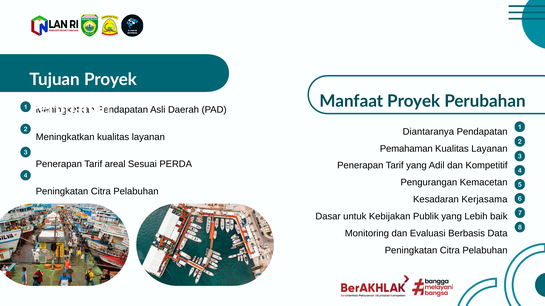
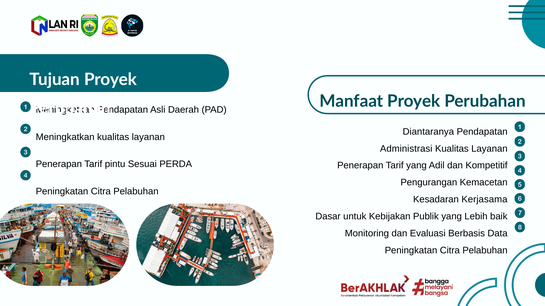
Pemahaman: Pemahaman -> Administrasi (406, 149)
areal: areal -> pintu (115, 164)
